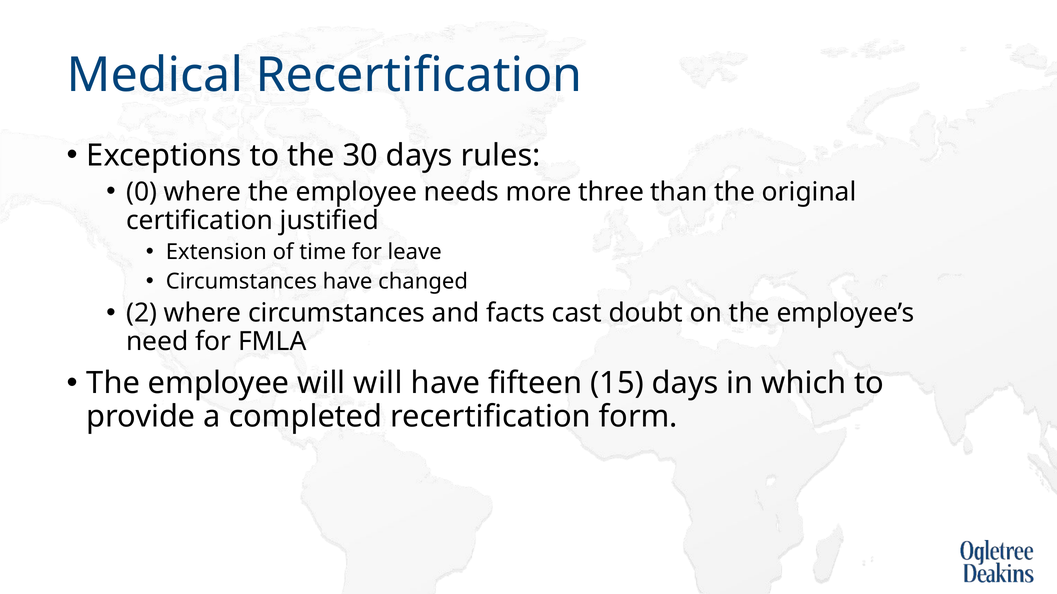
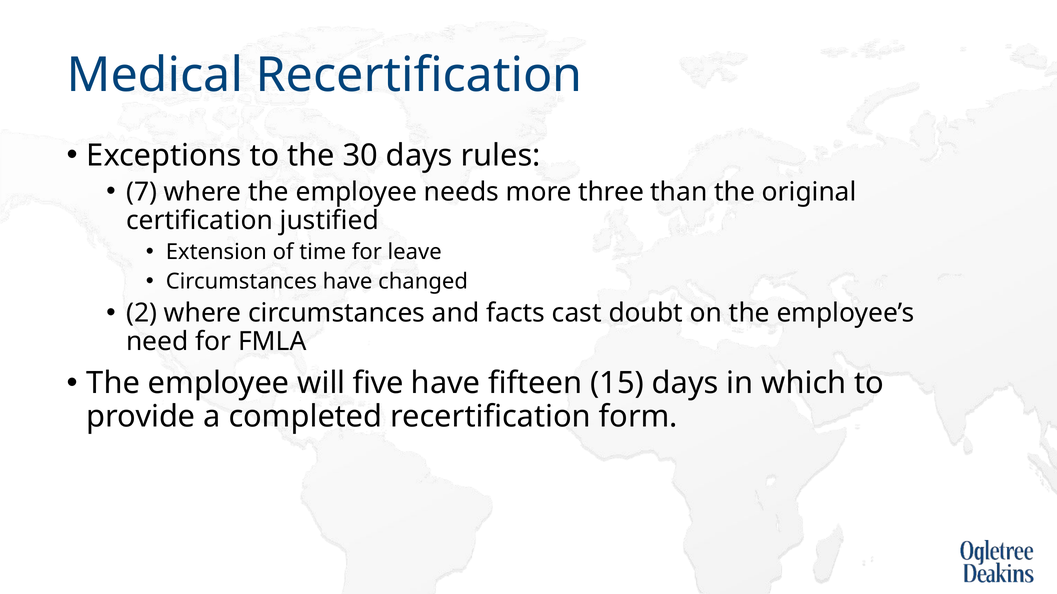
0: 0 -> 7 (142, 192)
will will: will -> five (378, 384)
